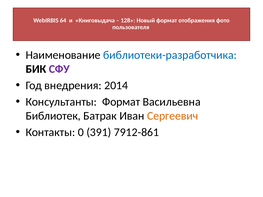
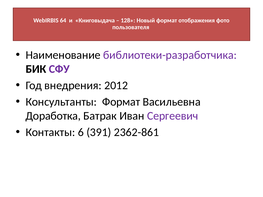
библиотеки-разработчика colour: blue -> purple (170, 55)
2014: 2014 -> 2012 (116, 86)
Библиотек: Библиотек -> Доработка (53, 116)
Сергеевич colour: orange -> purple (173, 116)
0: 0 -> 6 (81, 132)
7912-861: 7912-861 -> 2362-861 (136, 132)
